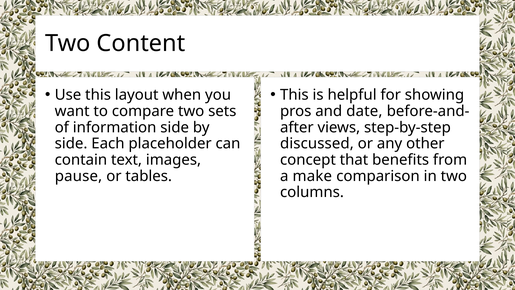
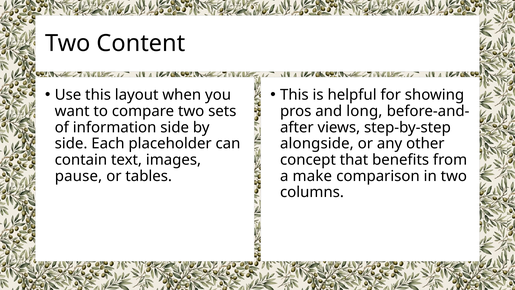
date: date -> long (364, 111)
discussed: discussed -> alongside (317, 143)
